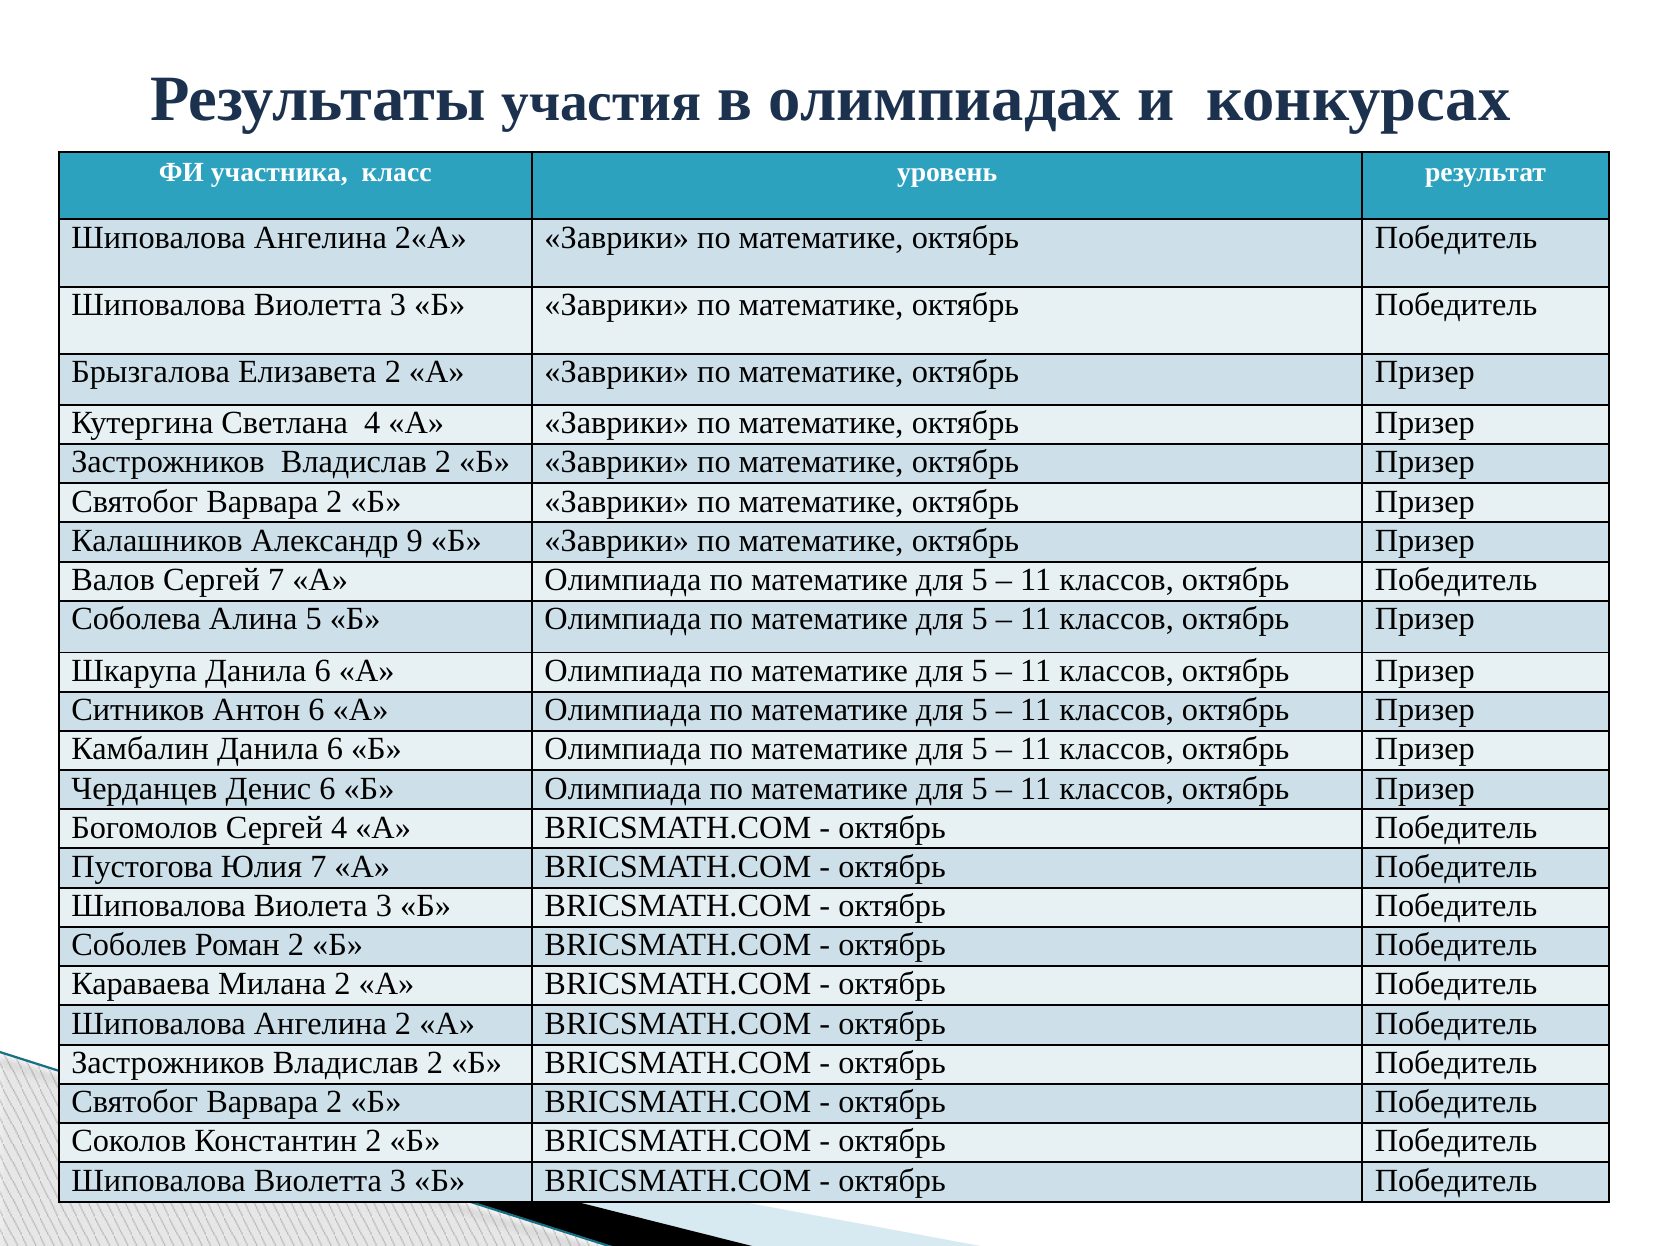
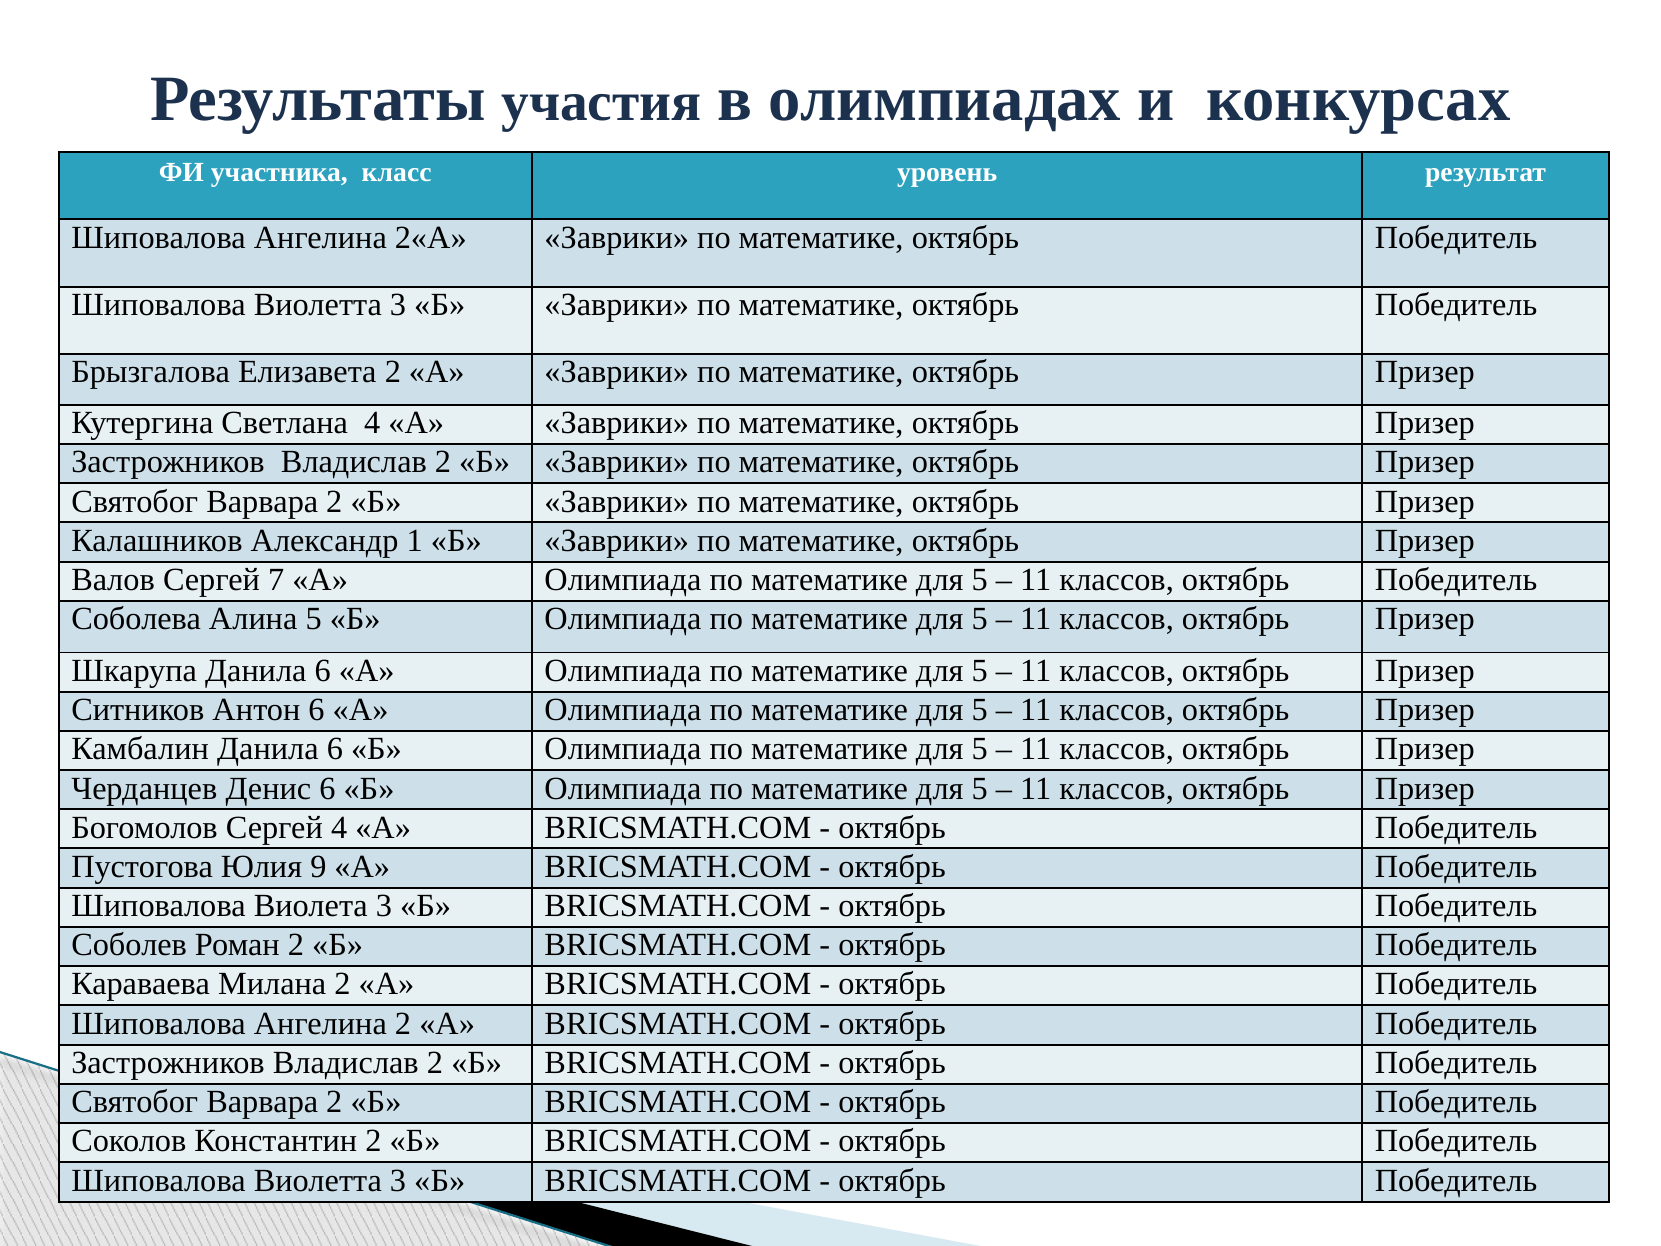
9: 9 -> 1 (415, 540)
Юлия 7: 7 -> 9 (318, 866)
